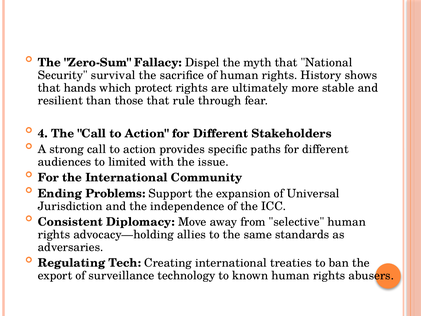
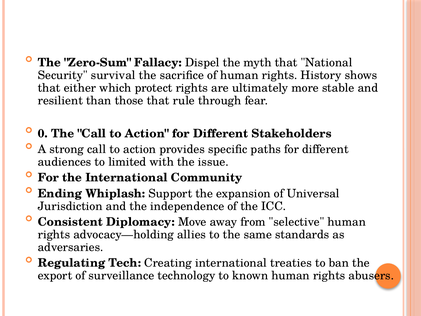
hands: hands -> either (80, 88)
4: 4 -> 0 (43, 133)
Problems: Problems -> Whiplash (115, 193)
